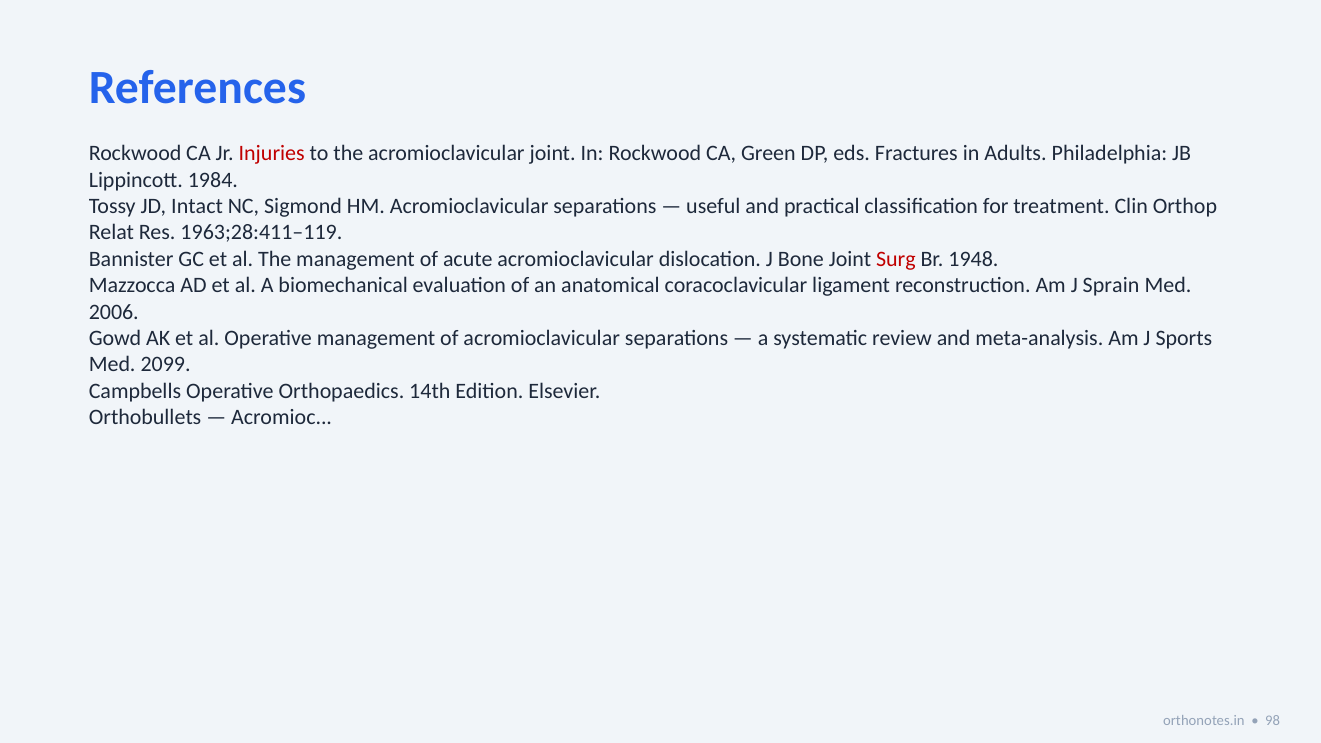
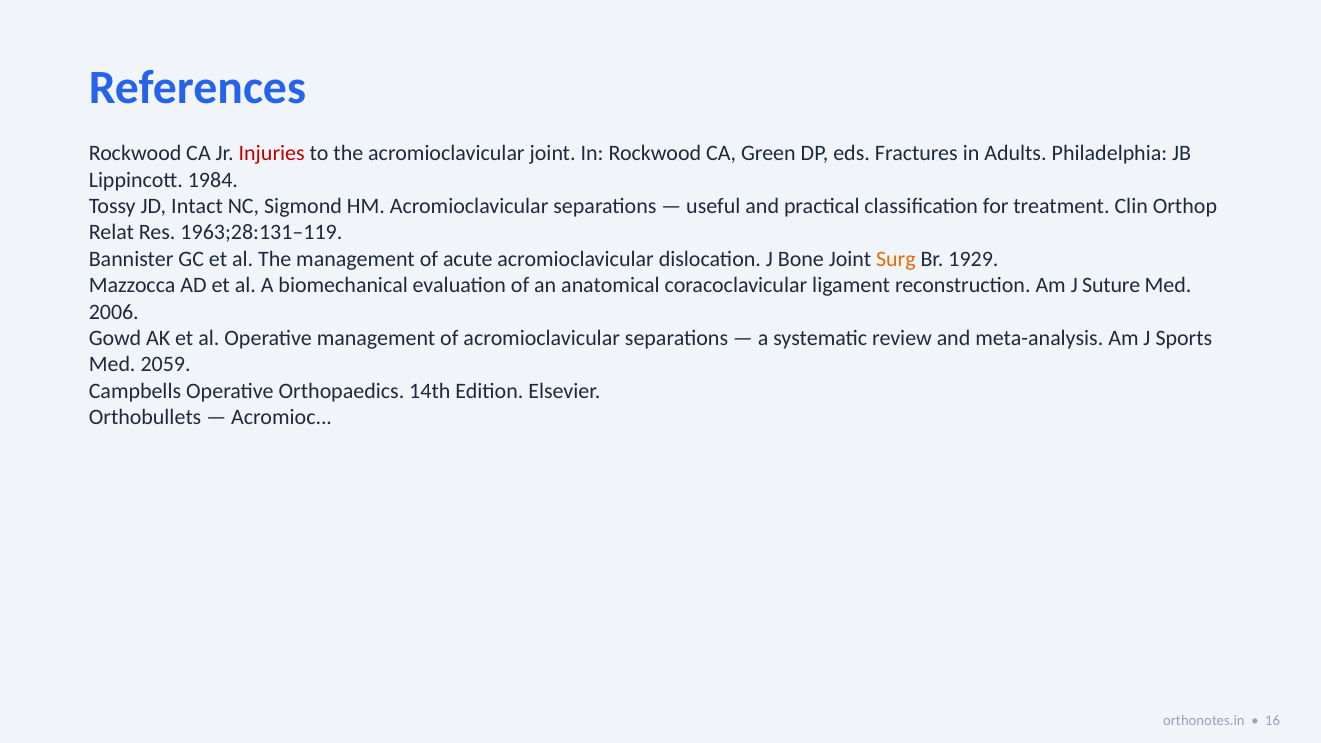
1963;28:411–119: 1963;28:411–119 -> 1963;28:131–119 (261, 233)
Surg colour: red -> orange (896, 259)
1948: 1948 -> 1929 (973, 259)
Sprain: Sprain -> Suture (1111, 285)
2099: 2099 -> 2059 (166, 365)
98: 98 -> 16 (1273, 721)
